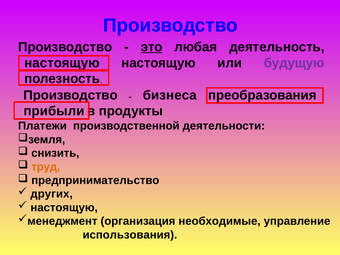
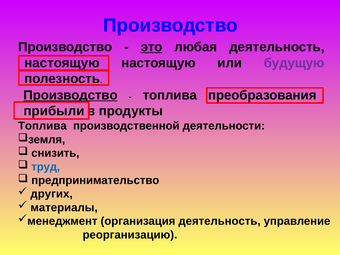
Производство underline: none -> present (70, 95)
бизнеса: бизнеса -> топлива (170, 95)
Платежи: Платежи -> Топлива (42, 126)
труд colour: orange -> blue (46, 167)
настоящую: настоящую -> материалы (64, 208)
организация необходимые: необходимые -> деятельность (220, 221)
использования: использования -> реорганизацию (130, 235)
